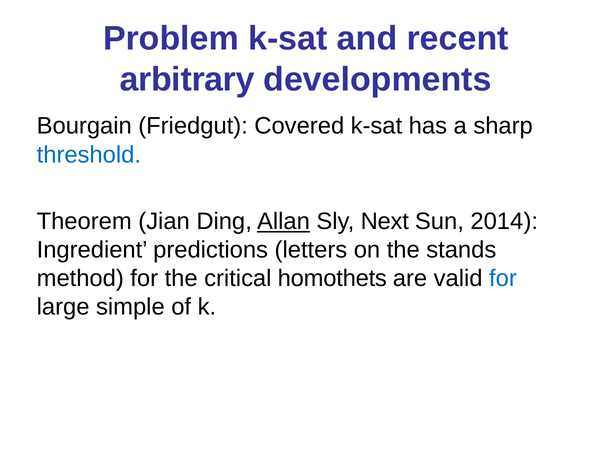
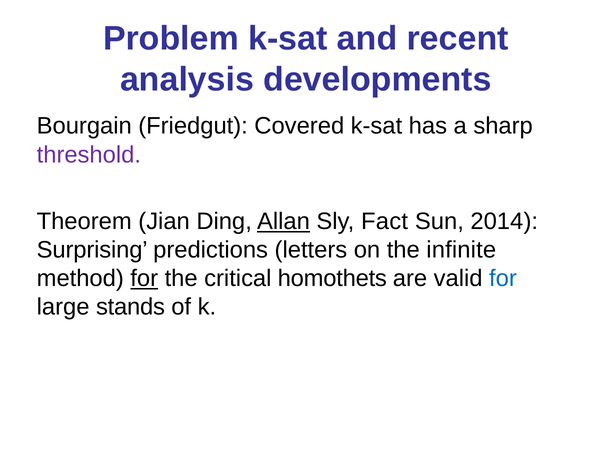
arbitrary: arbitrary -> analysis (187, 79)
threshold colour: blue -> purple (89, 155)
Next: Next -> Fact (385, 221)
Ingredient: Ingredient -> Surprising (92, 250)
stands: stands -> infinite (461, 250)
for underline: none -> present (144, 279)
simple: simple -> stands (131, 307)
